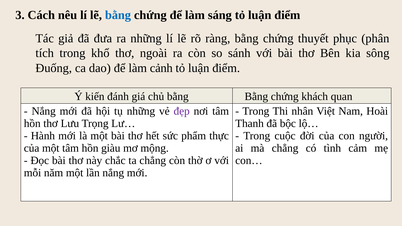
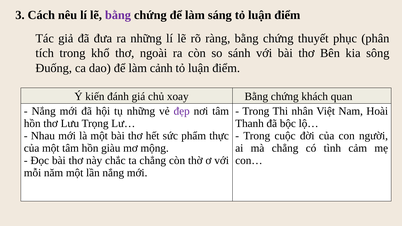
bằng colour: blue -> purple (118, 15)
chủ bằng: bằng -> xoay (178, 97)
Hành: Hành -> Nhau (43, 136)
